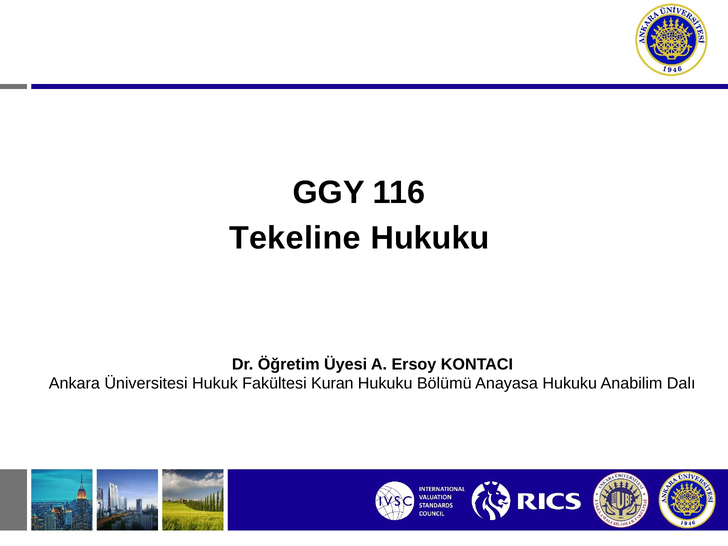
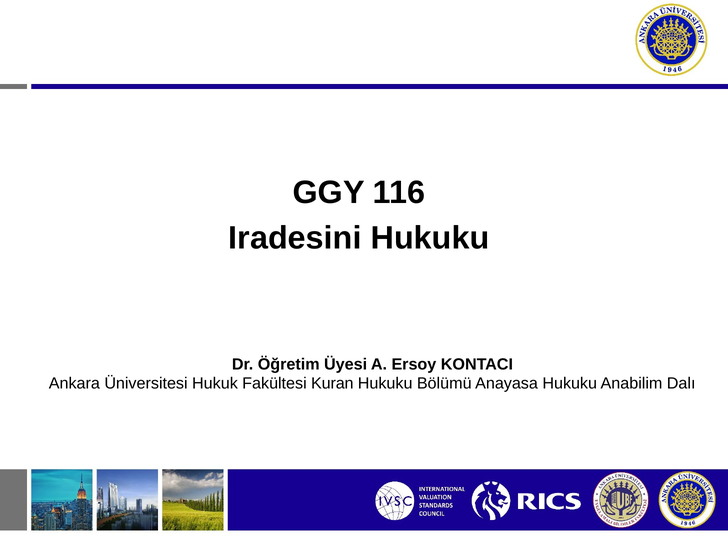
Tekeline: Tekeline -> Iradesini (295, 238)
